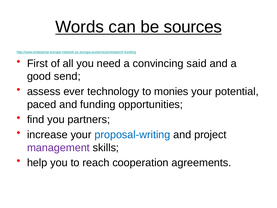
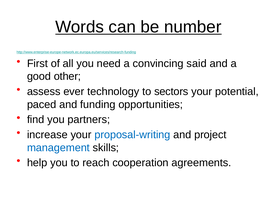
sources: sources -> number (193, 27)
send: send -> other (67, 76)
monies: monies -> sectors (171, 91)
management colour: purple -> blue (58, 147)
